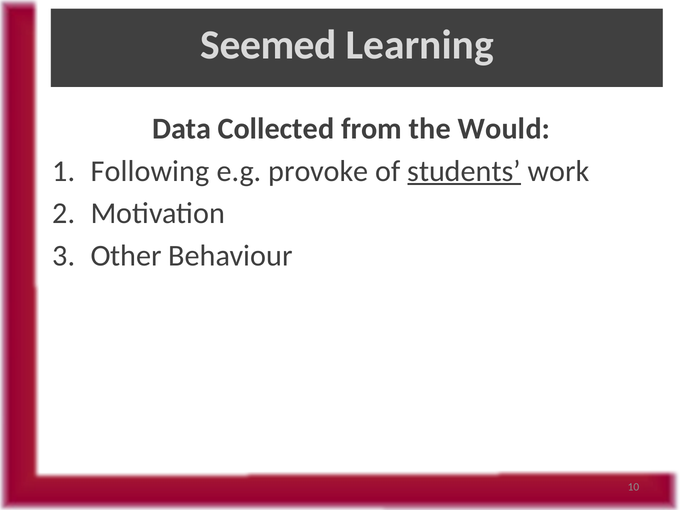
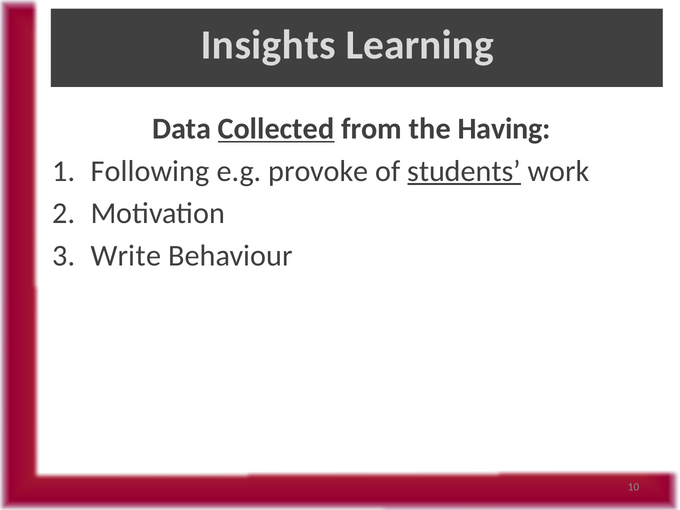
Seemed: Seemed -> Insights (268, 45)
Collected underline: none -> present (276, 129)
Would: Would -> Having (504, 129)
Other: Other -> Write (126, 256)
